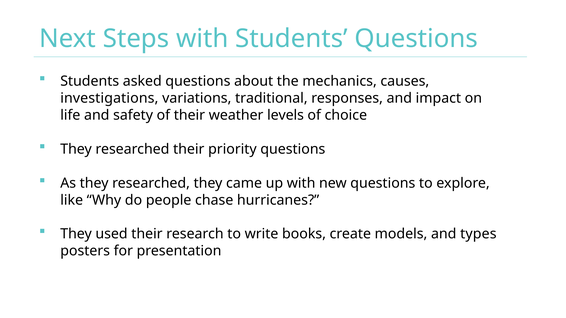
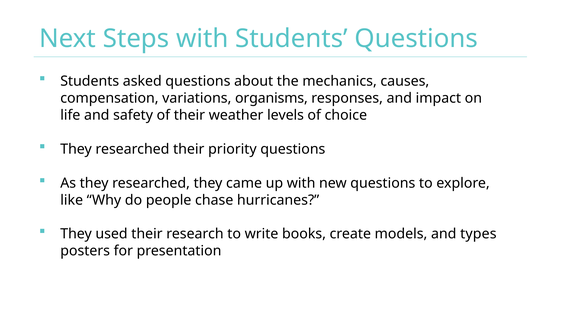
investigations: investigations -> compensation (109, 98)
traditional: traditional -> organisms (271, 98)
